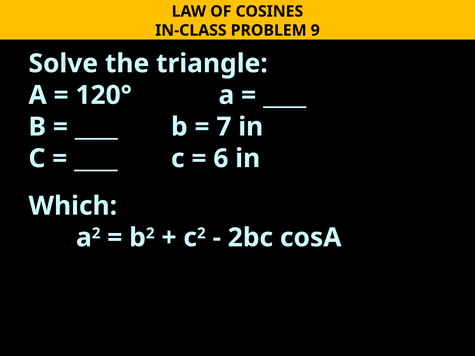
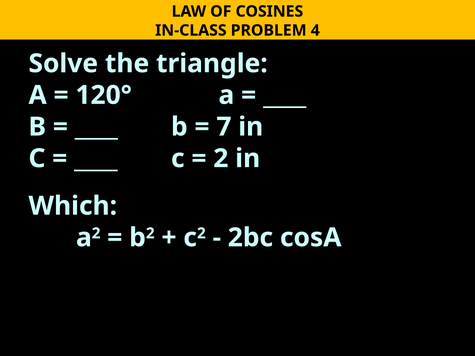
9: 9 -> 4 (315, 30)
6: 6 -> 2 (221, 159)
